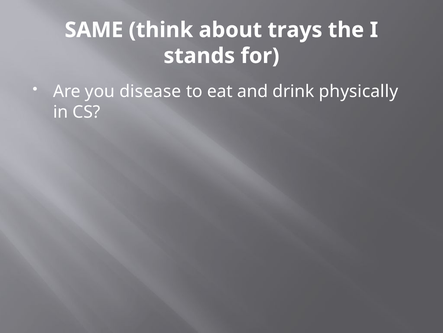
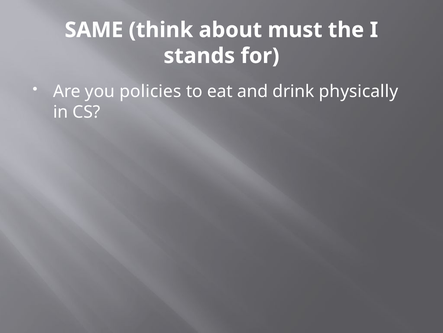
trays: trays -> must (295, 30)
disease: disease -> policies (150, 91)
